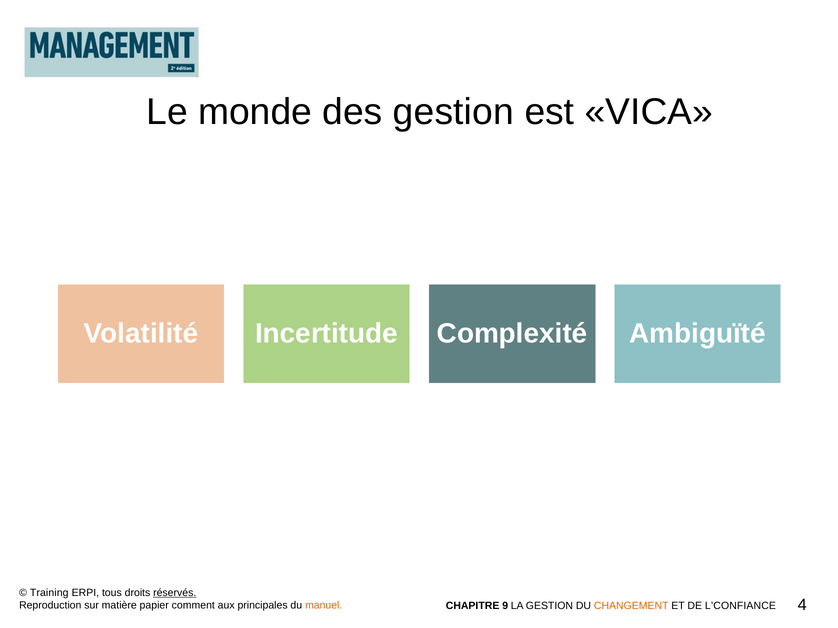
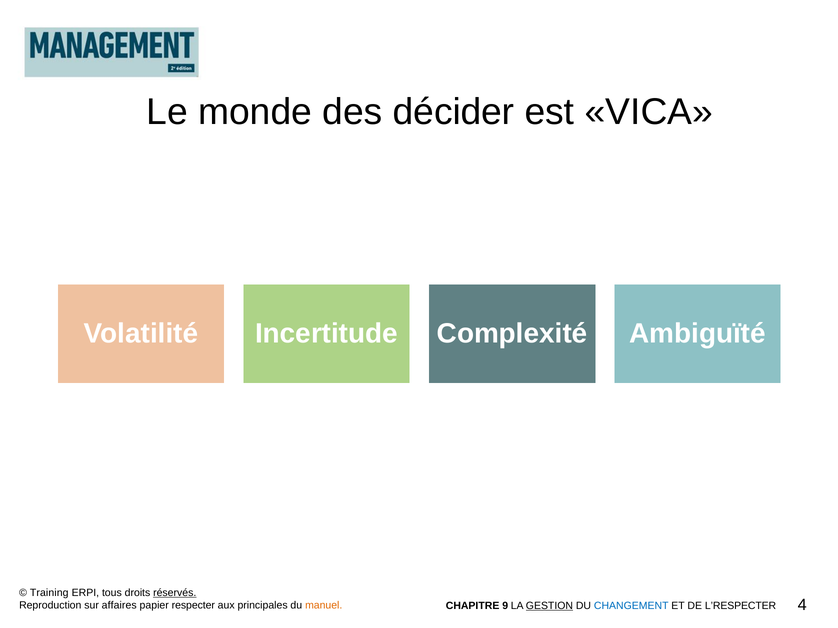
des gestion: gestion -> décider (454, 112)
matière: matière -> affaires (119, 606)
comment: comment -> respecter (193, 606)
GESTION underline: none -> present (549, 606)
CHANGEMENT colour: orange -> blue (631, 606)
L’CONFIANCE: L’CONFIANCE -> L’RESPECTER (741, 606)
